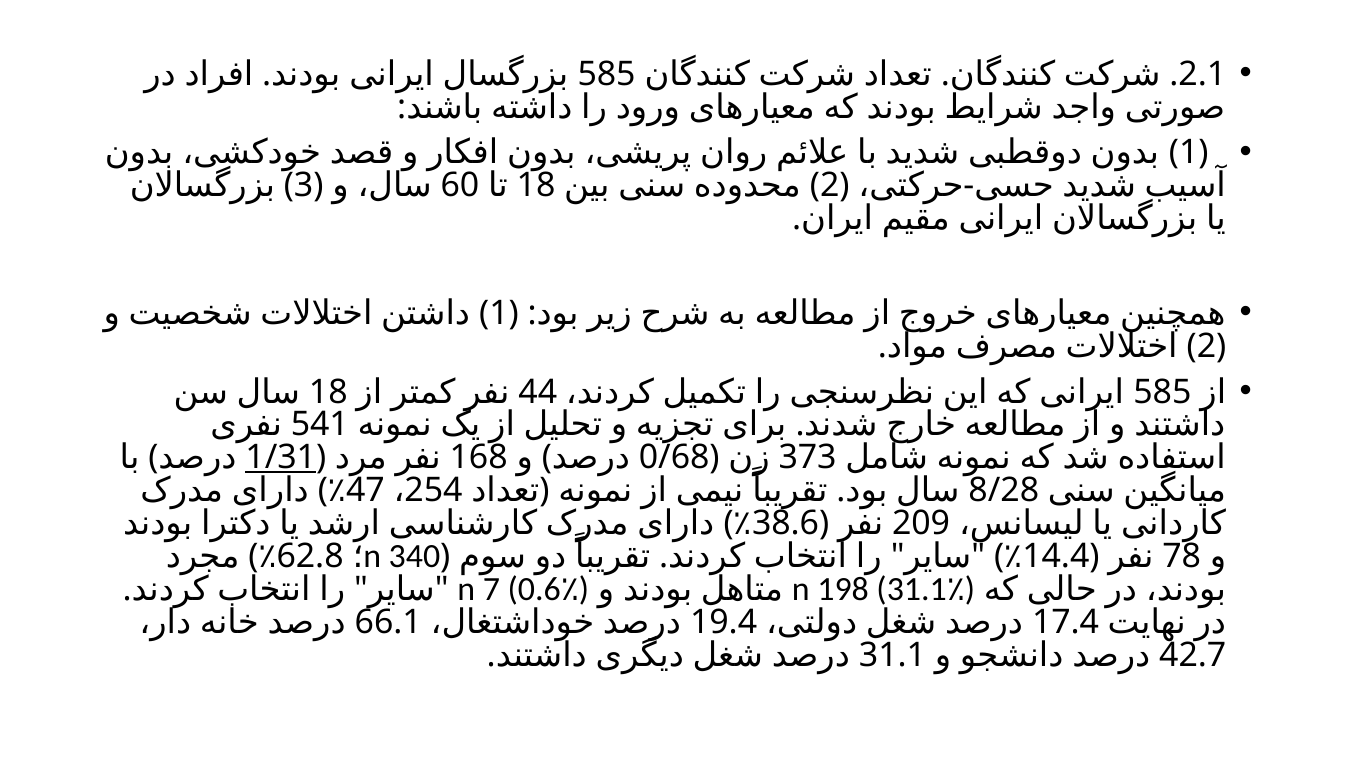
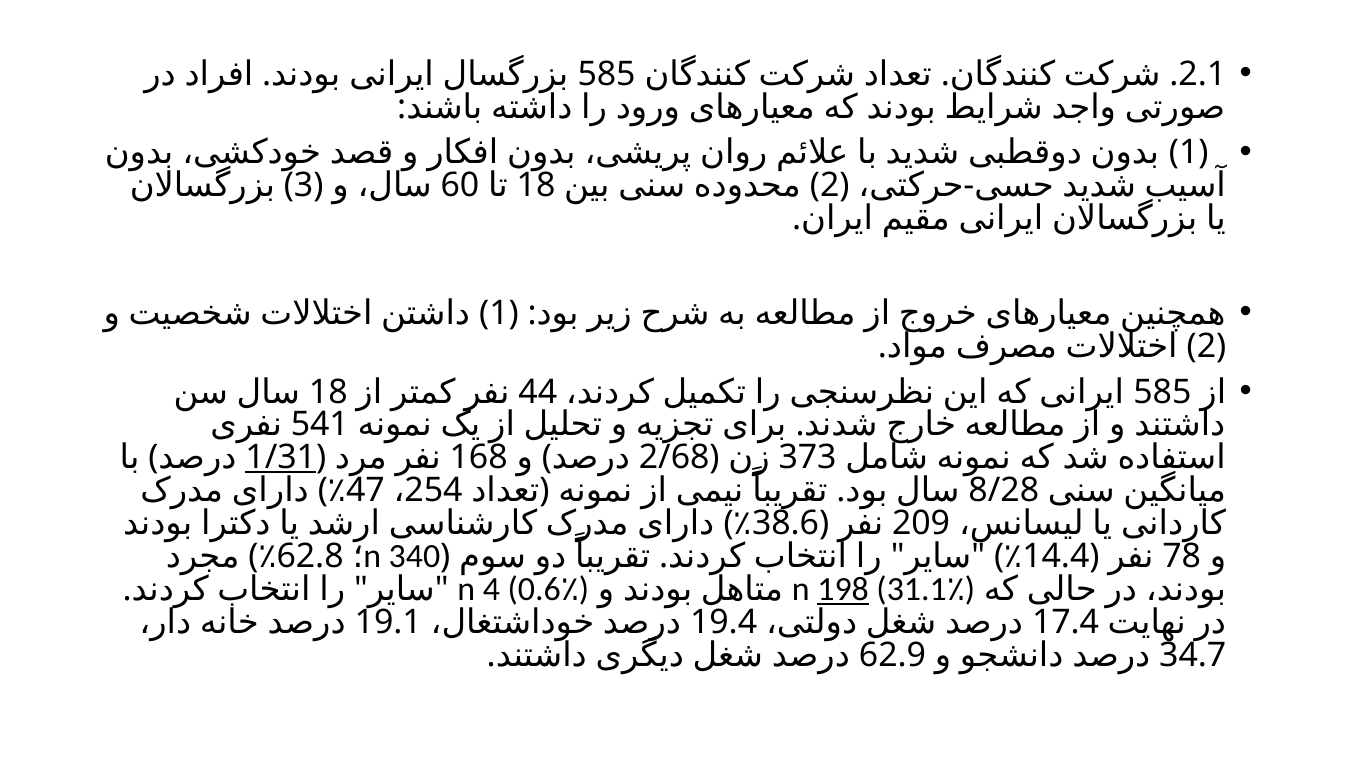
0/68: 0/68 -> 2/68 (674, 458)
7: 7 -> 4 (491, 590)
198 underline: none -> present (843, 590)
66.1: 66.1 -> 19.1 (388, 622)
31.1: 31.1 -> 62.9 (892, 655)
42.7: 42.7 -> 34.7 (1193, 655)
